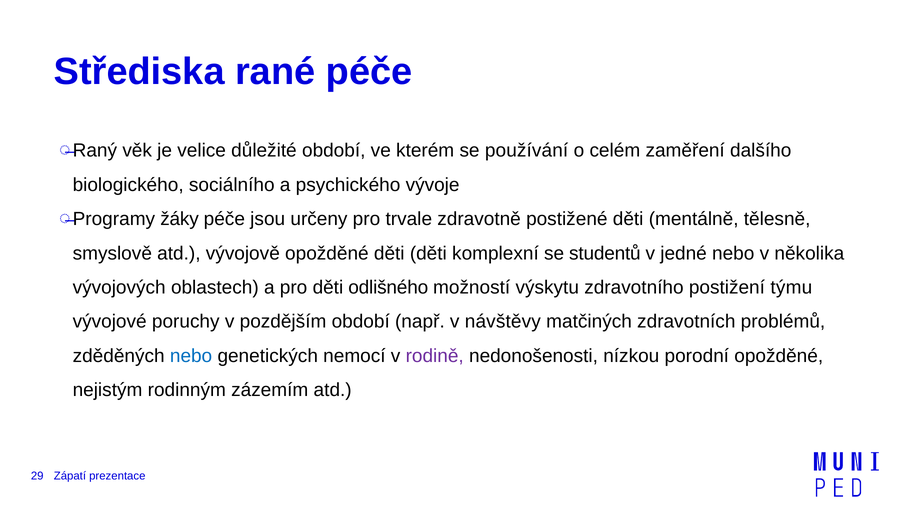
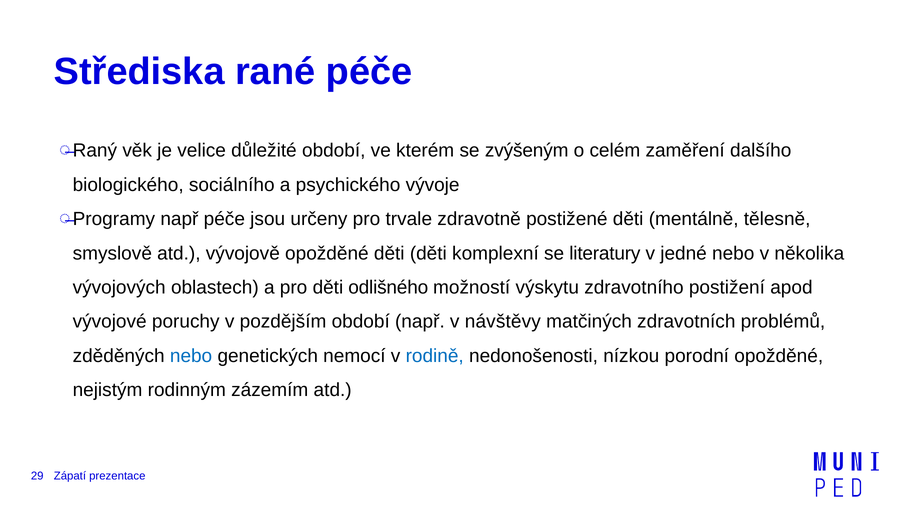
používání: používání -> zvýšeným (527, 151)
žáky: žáky -> např (179, 219)
studentů: studentů -> literatury (605, 253)
týmu: týmu -> apod (791, 287)
rodině colour: purple -> blue (435, 356)
